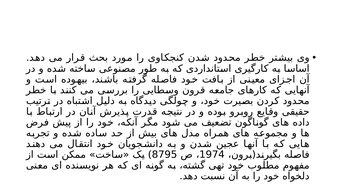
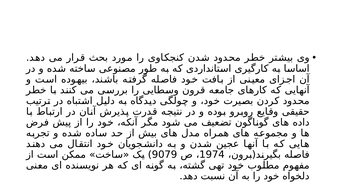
8795: 8795 -> 9079 (165, 155)
